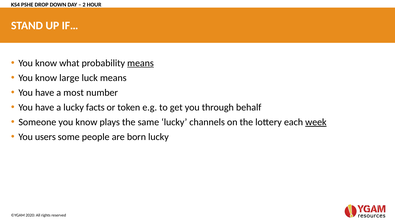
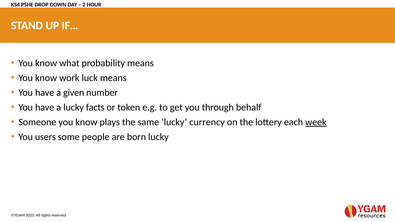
means underline: present -> none (140, 63)
large: large -> work (69, 78)
most: most -> given (74, 93)
channels: channels -> currency (207, 122)
